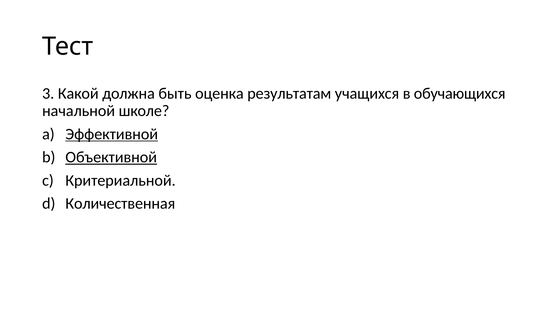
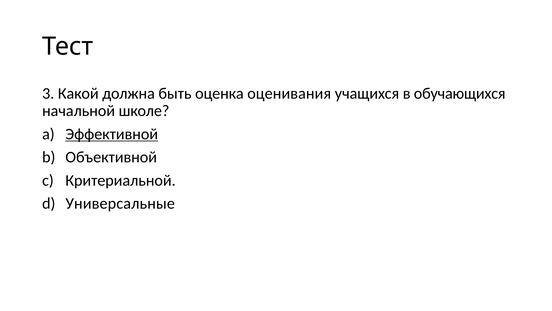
результатам: результатам -> оценивания (289, 93)
Объективной underline: present -> none (111, 157)
Количественная: Количественная -> Универсальные (120, 203)
